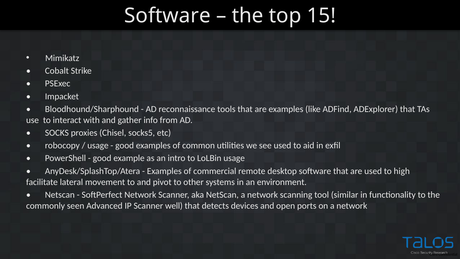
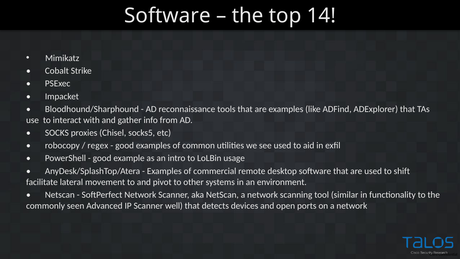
15: 15 -> 14 (321, 16)
usage: usage -> regex (98, 145)
high: high -> shift (402, 171)
